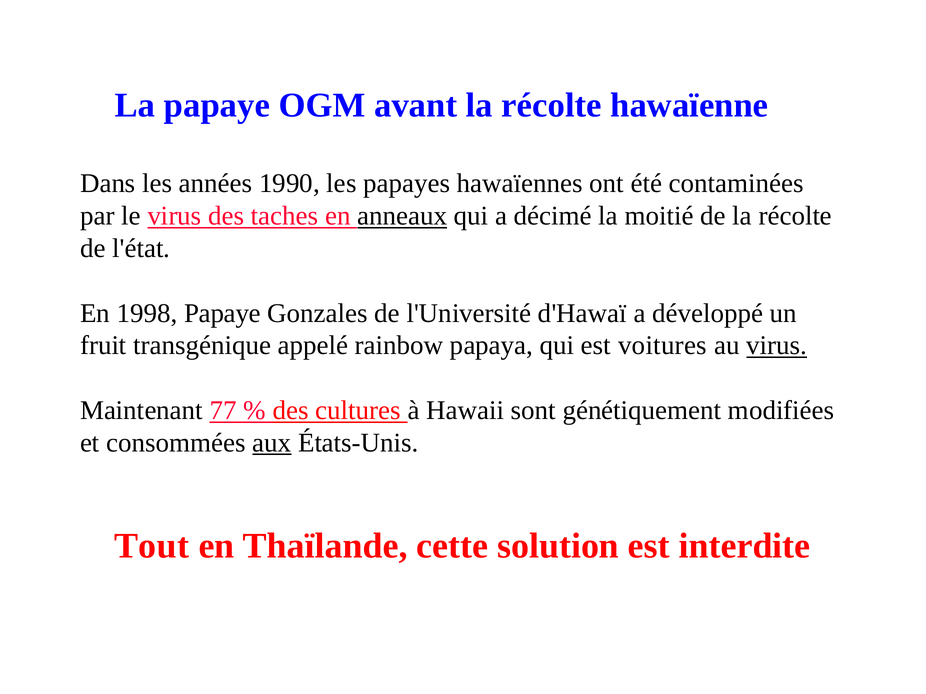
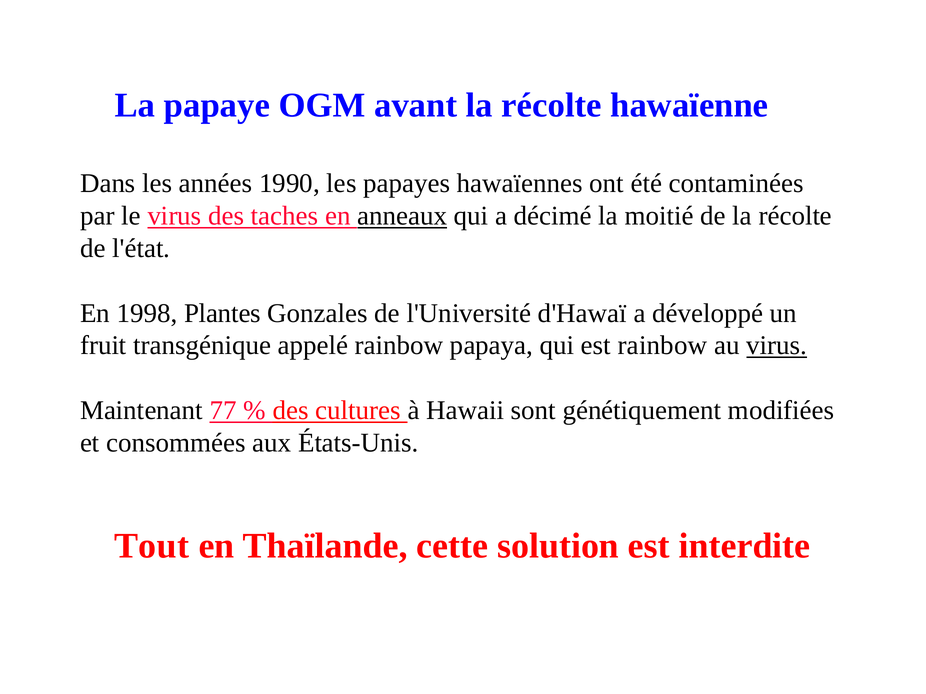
1998 Papaye: Papaye -> Plantes (222, 313)
est voitures: voitures -> rainbow (663, 346)
aux underline: present -> none (272, 443)
